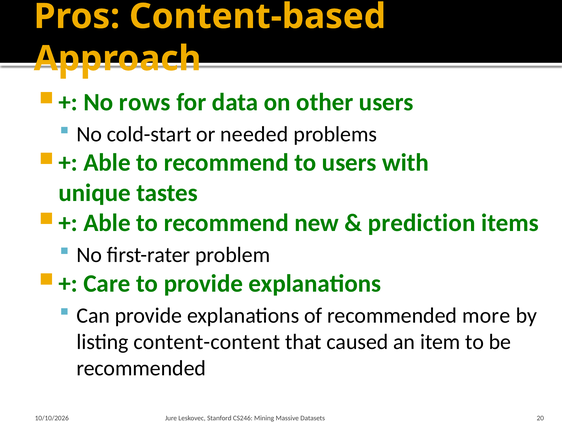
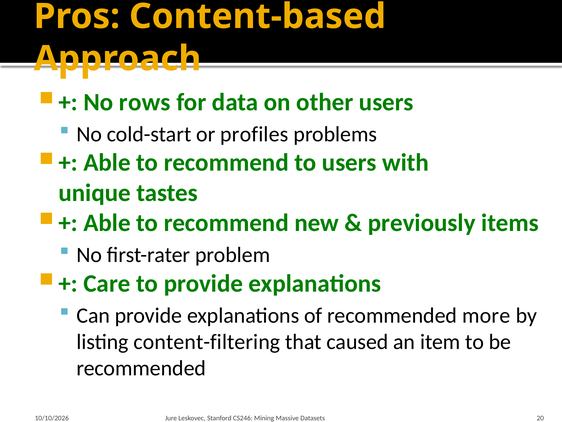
needed: needed -> profiles (254, 134)
prediction: prediction -> previously (422, 223)
content-content: content-content -> content-filtering (207, 342)
